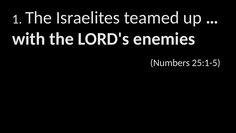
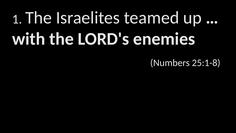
25:1-5: 25:1-5 -> 25:1-8 (206, 63)
